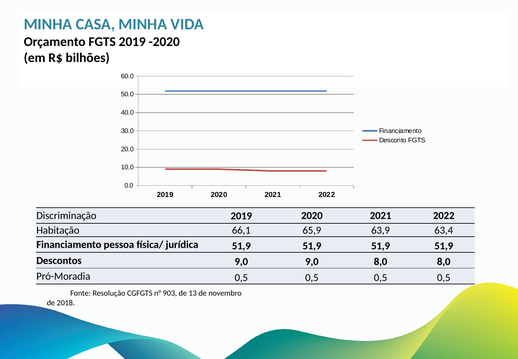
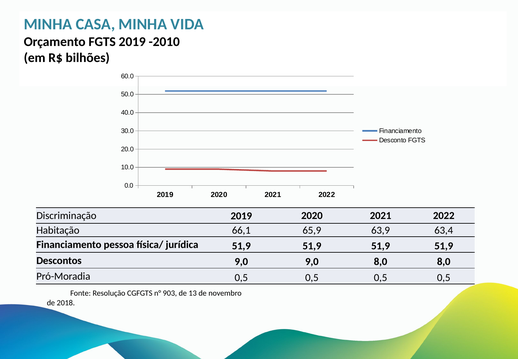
-2020: -2020 -> -2010 (164, 42)
